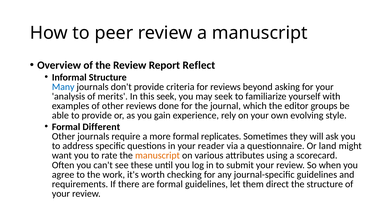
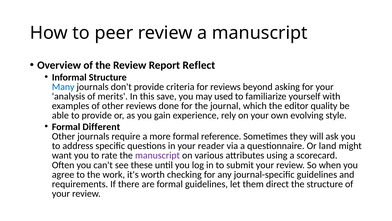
this seek: seek -> save (167, 96)
may seek: seek -> used (224, 96)
groups: groups -> quality (324, 106)
replicates: replicates -> reference (221, 136)
manuscript colour: orange -> purple (157, 155)
